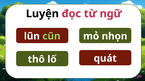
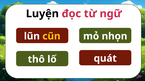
cũn colour: light green -> yellow (51, 36)
